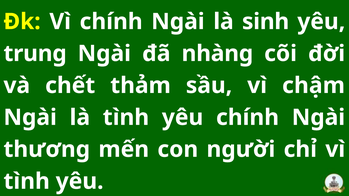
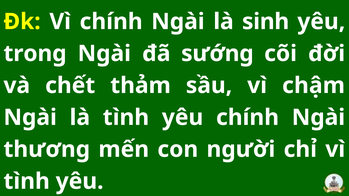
trung: trung -> trong (35, 54)
nhàng: nhàng -> sướng (217, 54)
